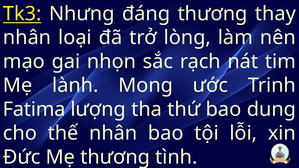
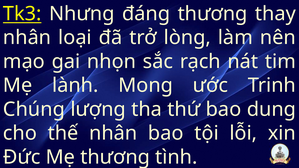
Fatima: Fatima -> Chúng (34, 109)
